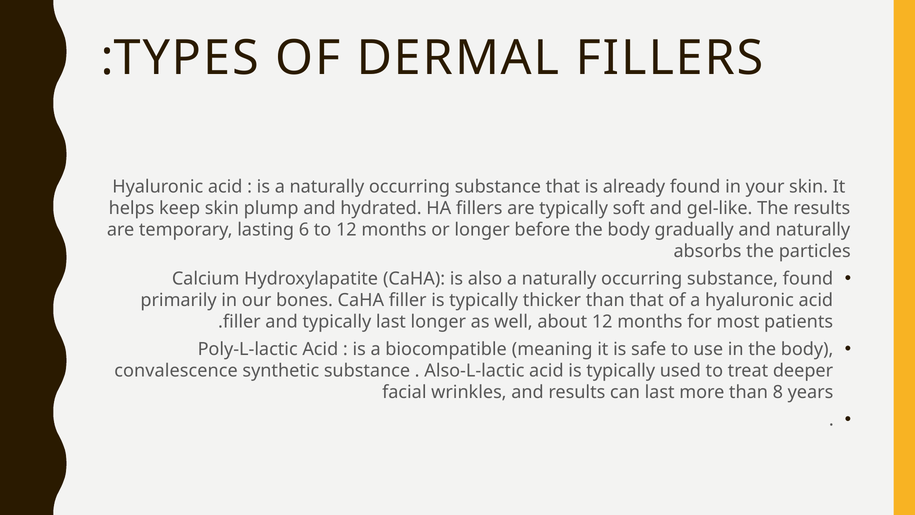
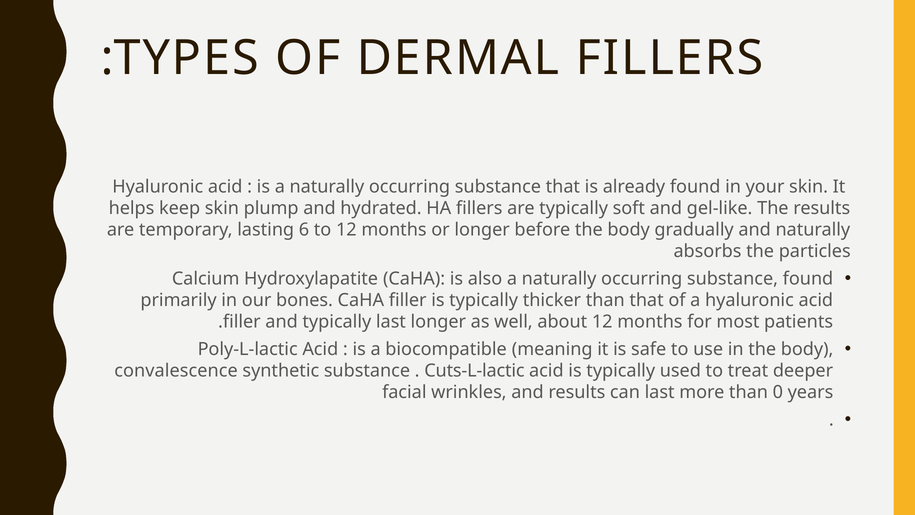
Also-L-lactic: Also-L-lactic -> Cuts-L-lactic (474, 371)
8: 8 -> 0 (778, 392)
